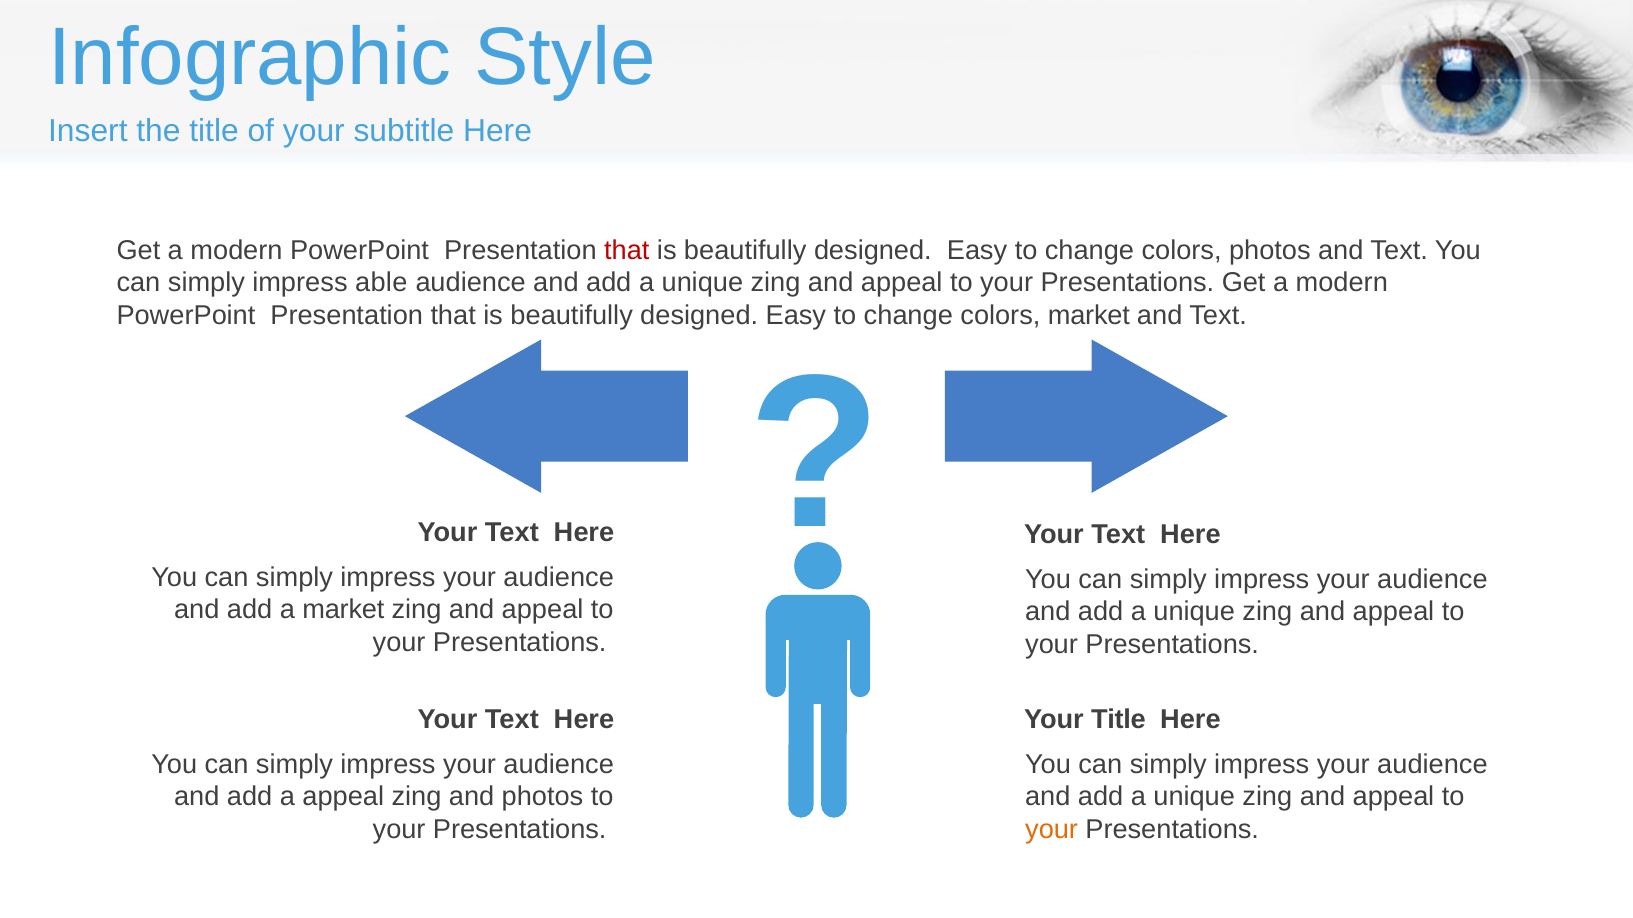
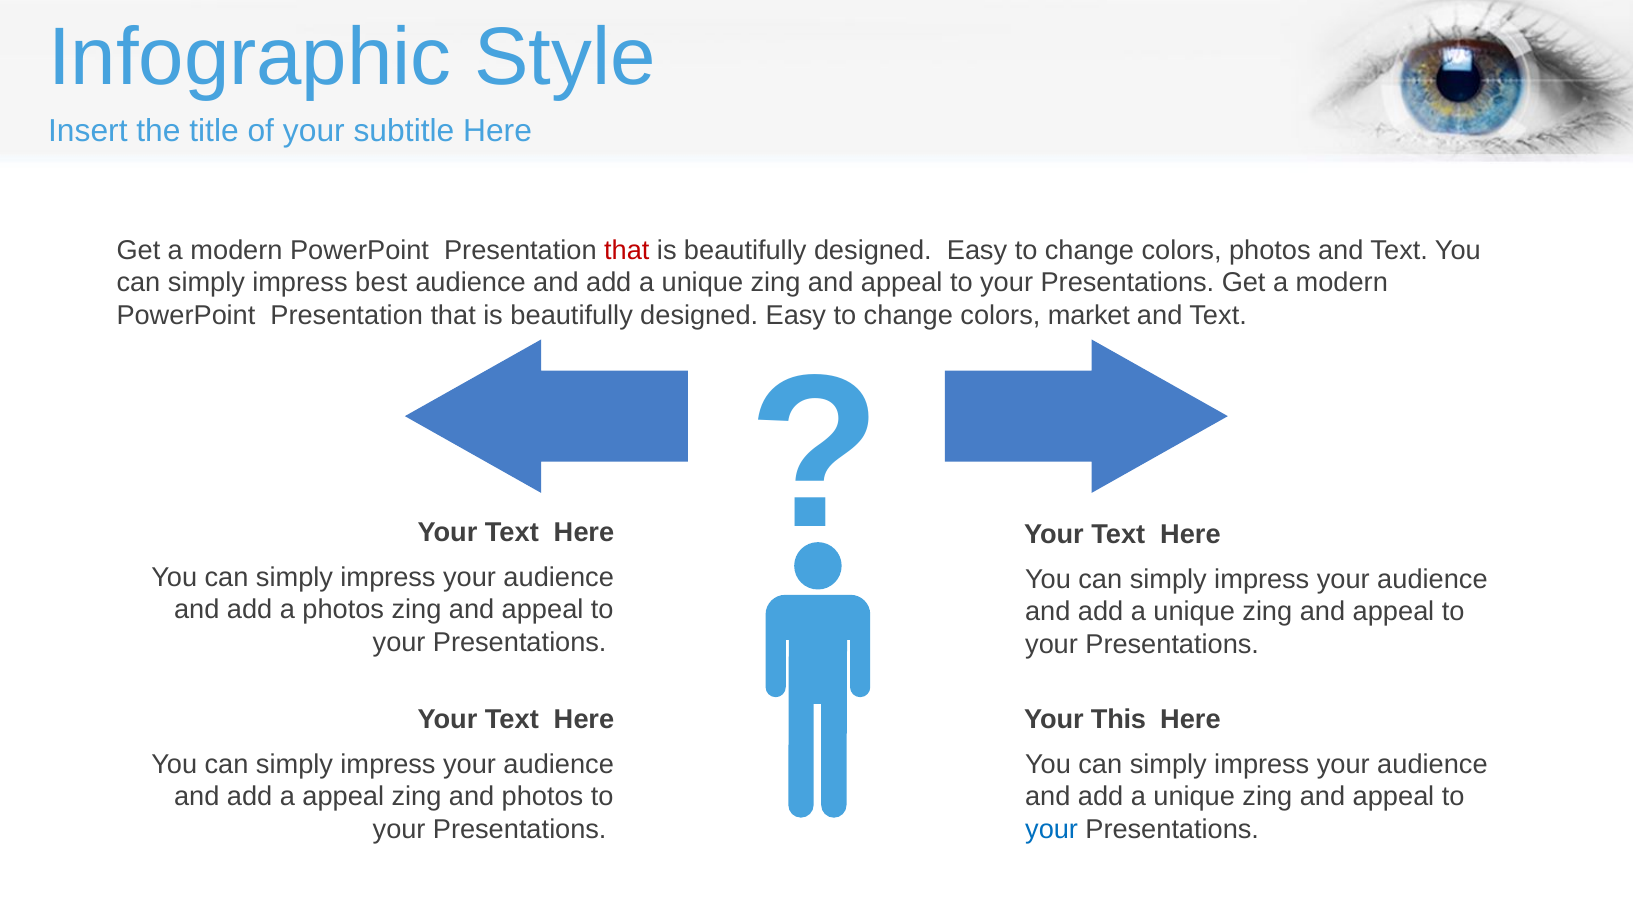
able: able -> best (381, 283)
a market: market -> photos (343, 610)
Your Title: Title -> This (1118, 720)
your colour: orange -> blue (1052, 830)
